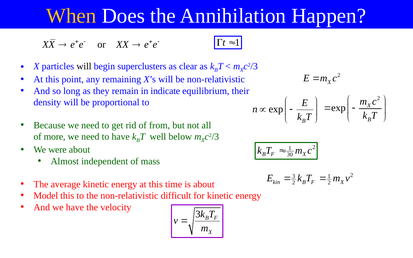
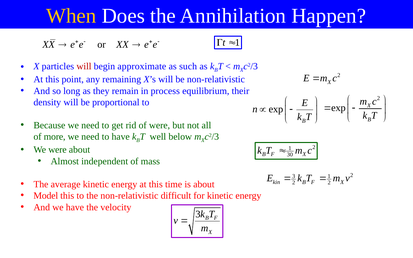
will colour: black -> red (84, 66)
superclusters: superclusters -> approximate (142, 66)
clear: clear -> such (188, 66)
indicate: indicate -> process (165, 91)
of from: from -> were (160, 125)
